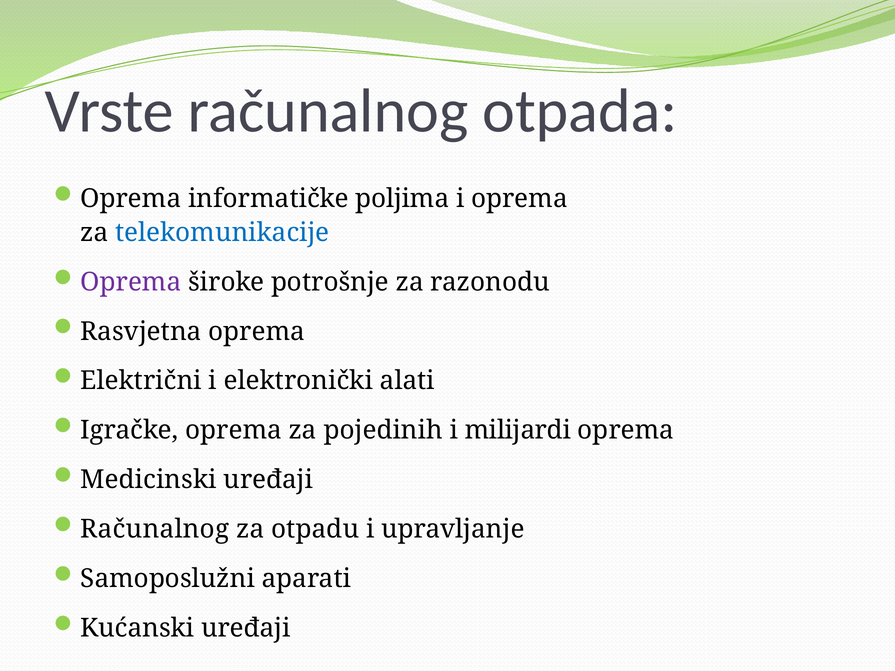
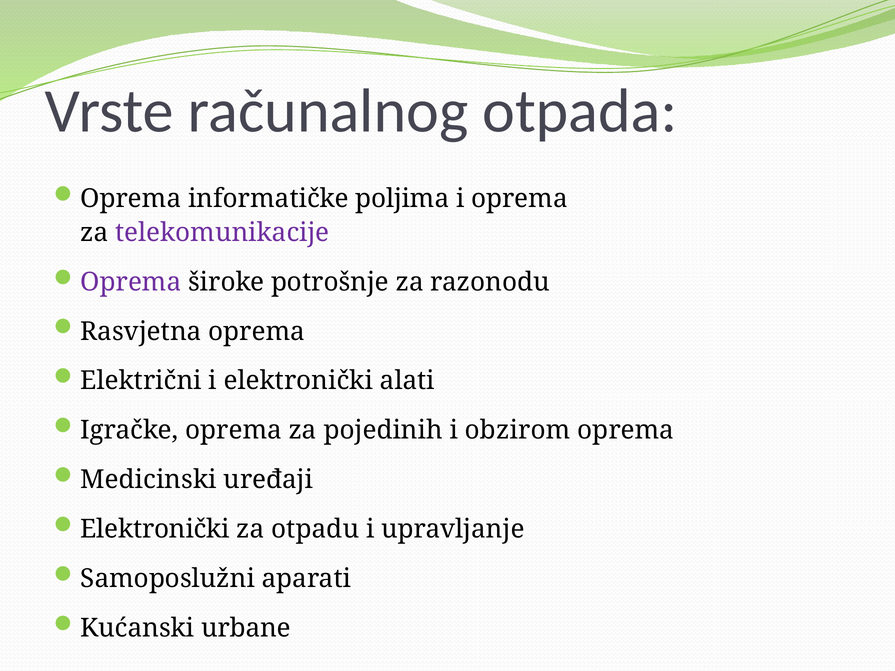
telekomunikacije colour: blue -> purple (222, 233)
milijardi: milijardi -> obzirom (518, 430)
Računalnog: Računalnog -> Elektronički (155, 529)
Kućanski uređaji: uređaji -> urbane (246, 628)
